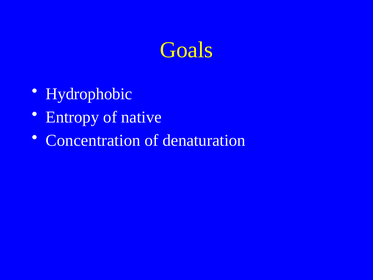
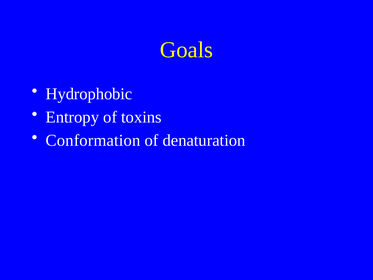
native: native -> toxins (141, 117)
Concentration: Concentration -> Conformation (93, 140)
